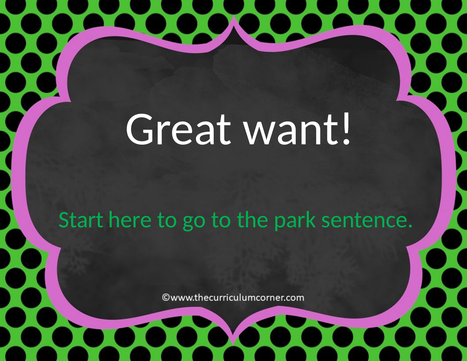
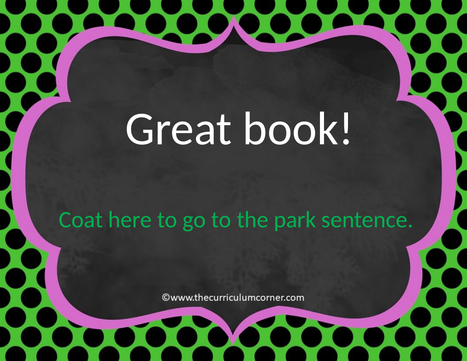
want: want -> book (298, 129)
Start: Start -> Coat (81, 220)
